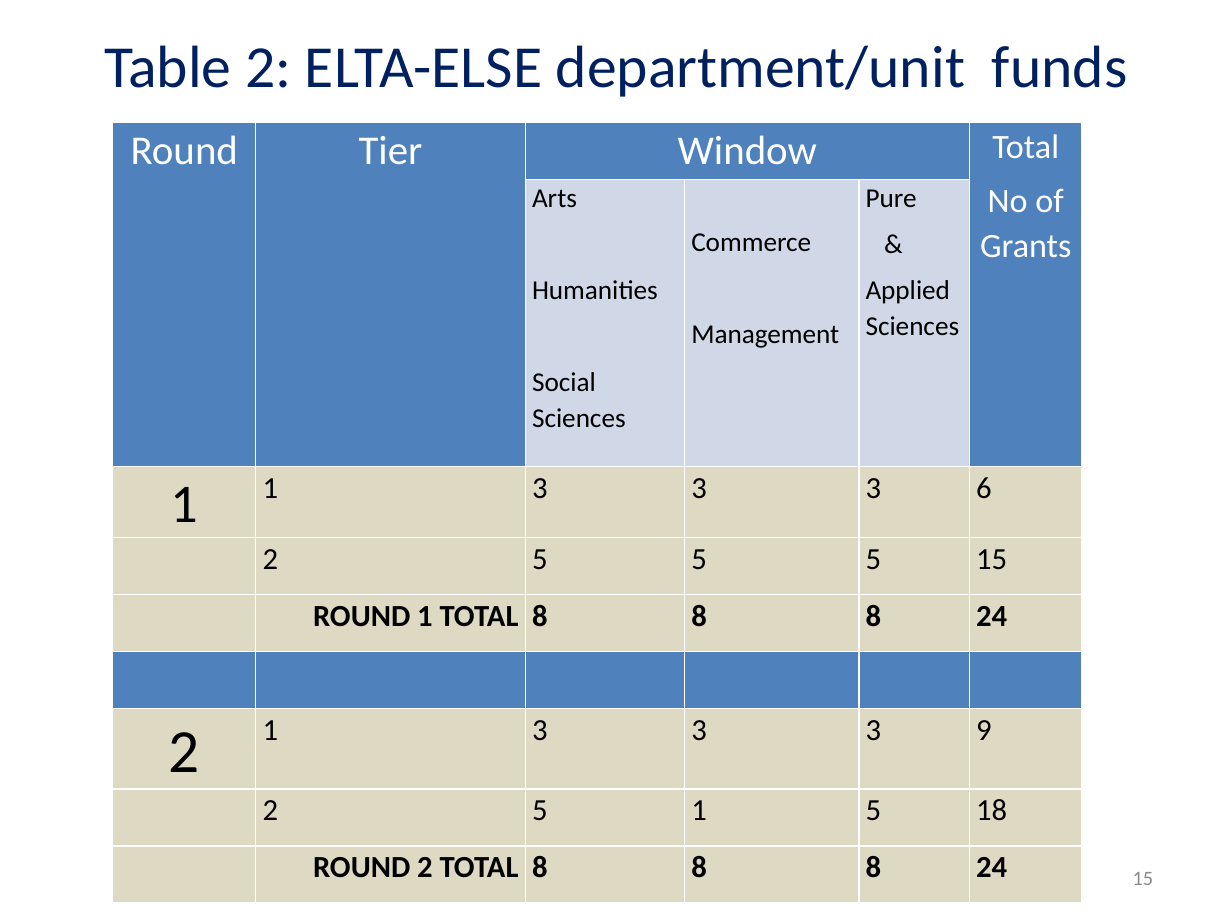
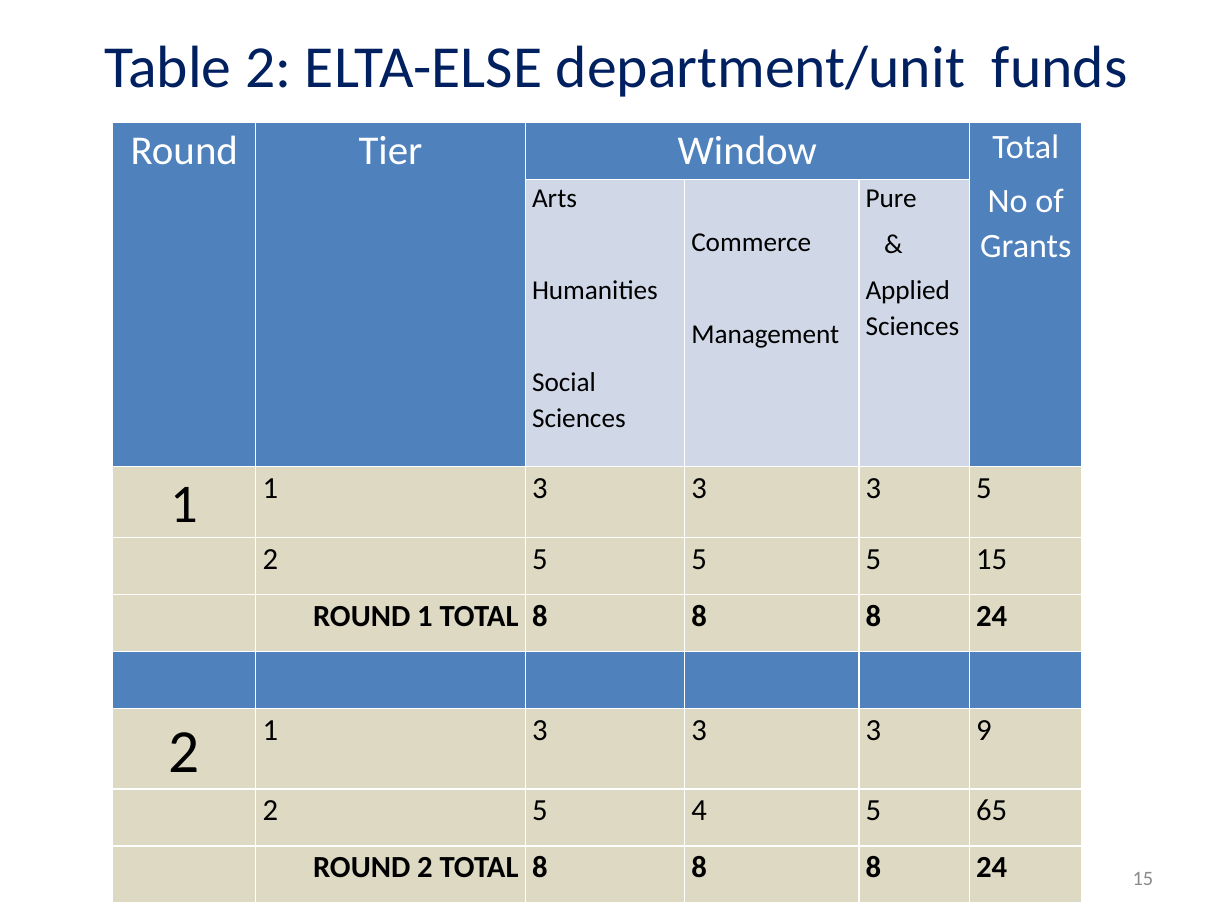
3 6: 6 -> 5 (984, 488)
5 1: 1 -> 4 (699, 811)
18: 18 -> 65 (992, 811)
